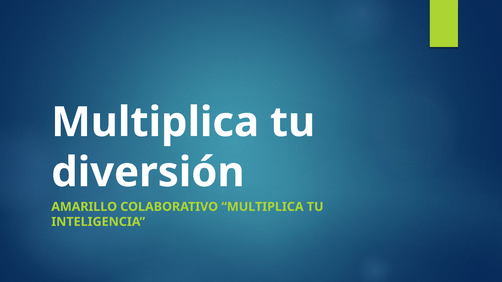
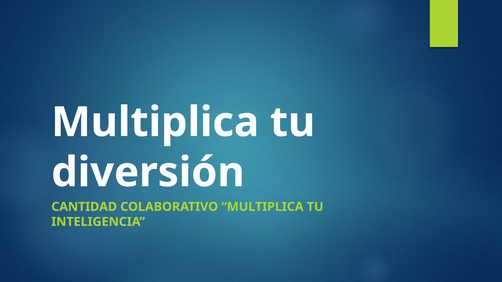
AMARILLO: AMARILLO -> CANTIDAD (84, 207)
